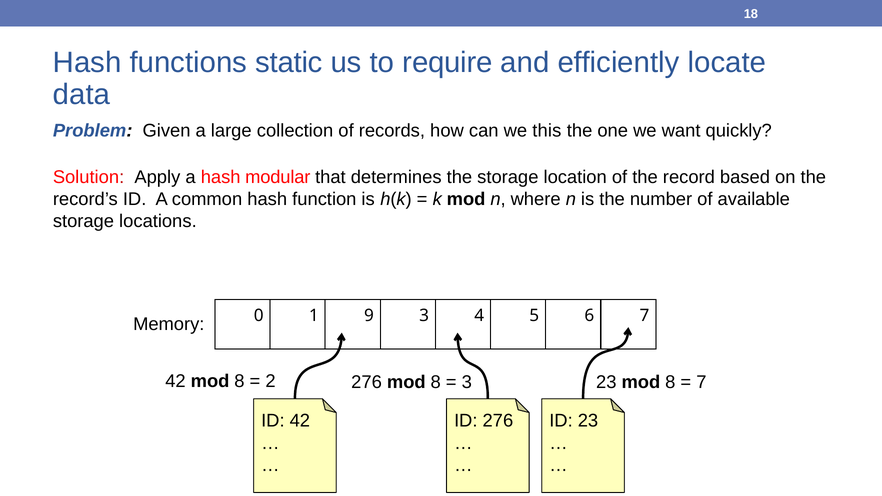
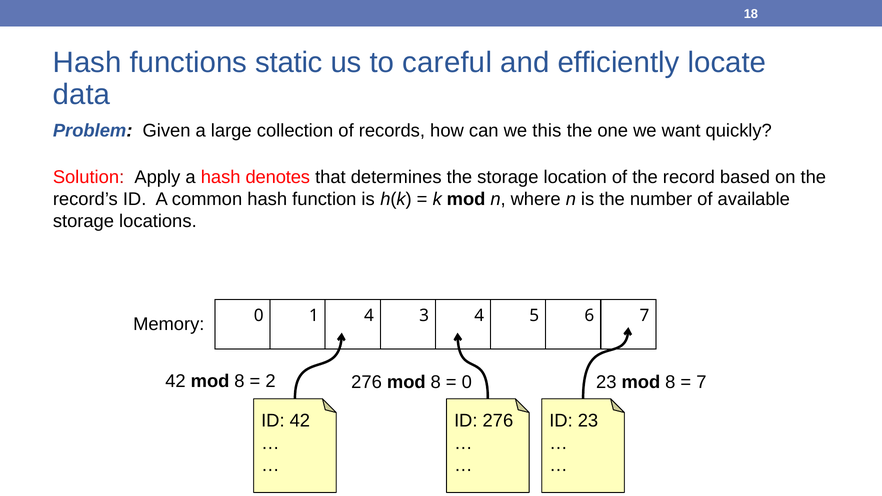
require: require -> careful (447, 63)
modular: modular -> denotes (278, 177)
1 9: 9 -> 4 (369, 316)
3: 3 -> 0 (467, 382)
